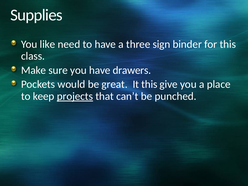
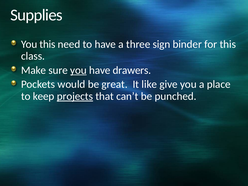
You like: like -> this (48, 44)
you underline: none -> present (78, 70)
It this: this -> like (149, 84)
